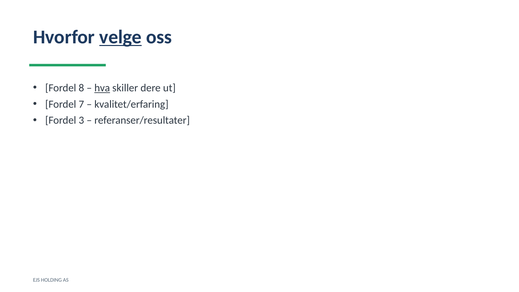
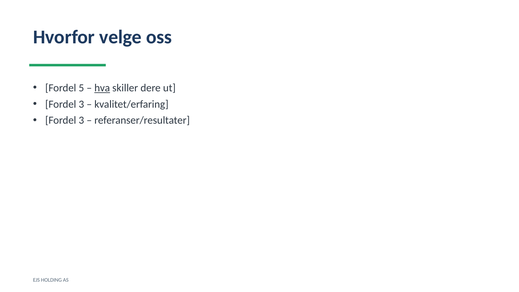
velge underline: present -> none (121, 37)
8: 8 -> 5 (81, 88)
7: 7 -> 3 (81, 104)
